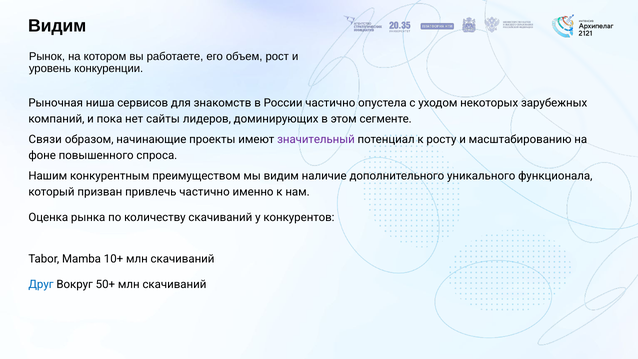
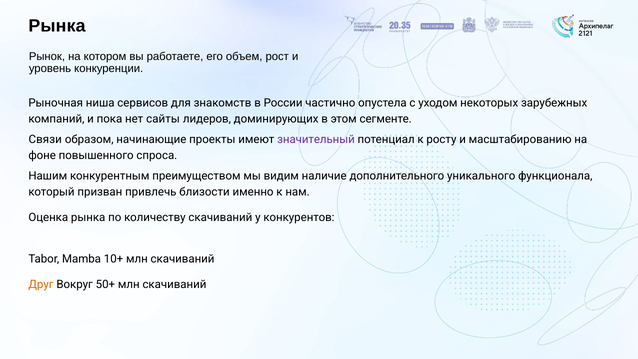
Видим: Видим -> Рынка (57, 26)
привлечь частично: частично -> близости (205, 192)
Друг colour: blue -> orange (41, 284)
